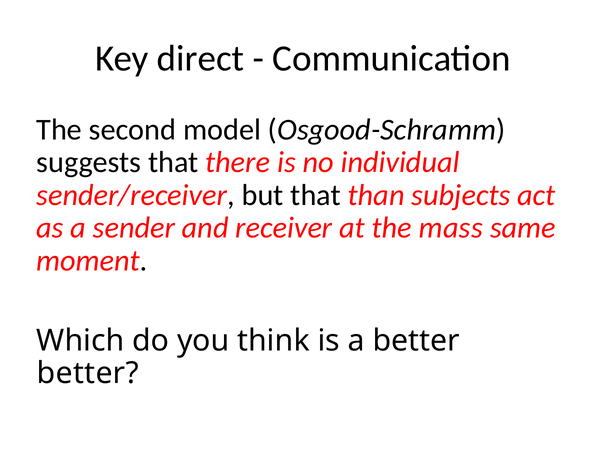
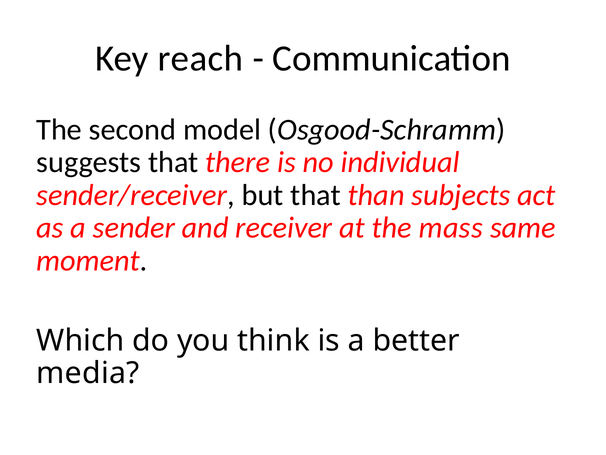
direct: direct -> reach (200, 59)
better: better -> media (88, 373)
